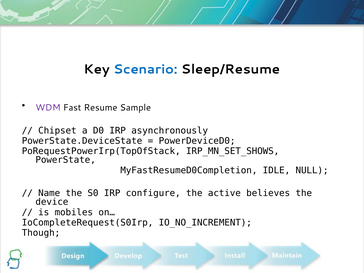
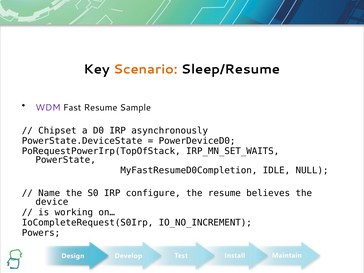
Scenario colour: blue -> orange (145, 69)
IRP_MN_SET_SHOWS: IRP_MN_SET_SHOWS -> IRP_MN_SET_WAITS (233, 151)
the active: active -> resume (224, 193)
mobiles: mobiles -> working (74, 212)
Though: Though -> Powers (41, 233)
